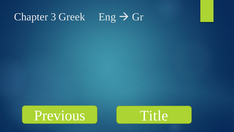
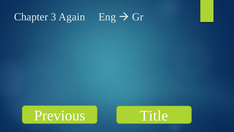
Greek: Greek -> Again (72, 17)
